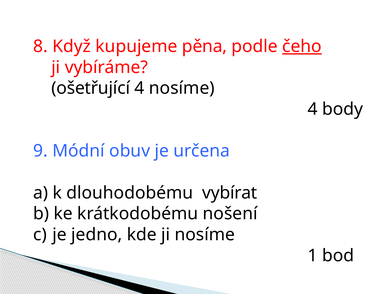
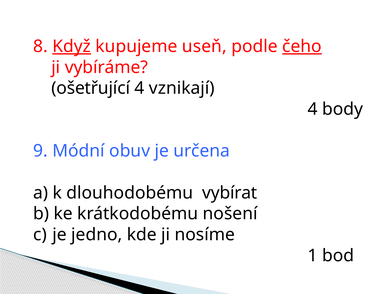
Když underline: none -> present (72, 46)
pěna: pěna -> useň (204, 46)
4 nosíme: nosíme -> vznikají (182, 88)
